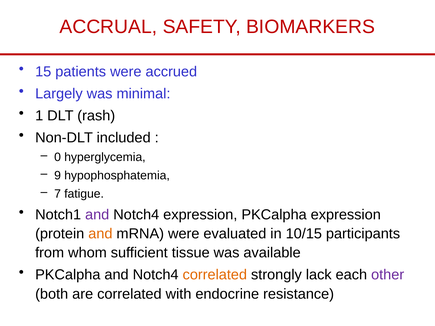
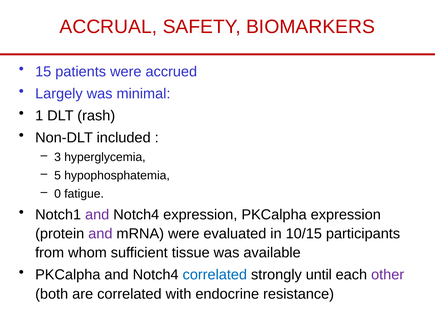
0: 0 -> 3 (58, 157)
9: 9 -> 5 (58, 176)
7: 7 -> 0 (58, 194)
and colour: orange -> purple (100, 234)
correlated colour: orange -> blue (215, 275)
lack: lack -> until (319, 275)
